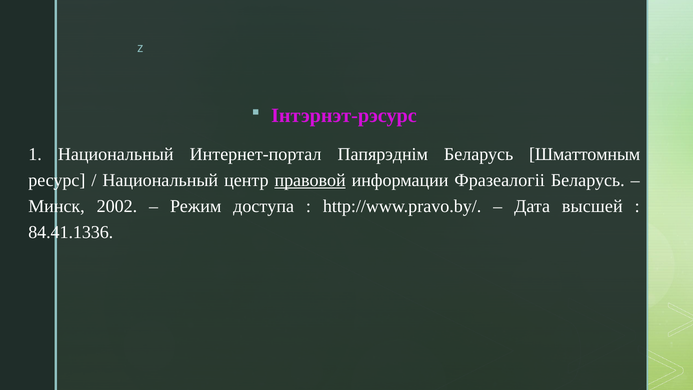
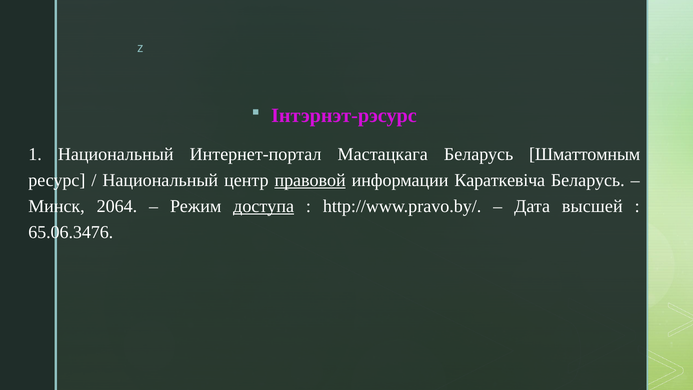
Папярэднім: Папярэднім -> Мастацкага (383, 154)
Фразеалогіі: Фразеалогіі -> Караткевіча (500, 180)
2002: 2002 -> 2064 (117, 206)
доступа underline: none -> present (264, 206)
84.41.1336: 84.41.1336 -> 65.06.3476 (71, 232)
